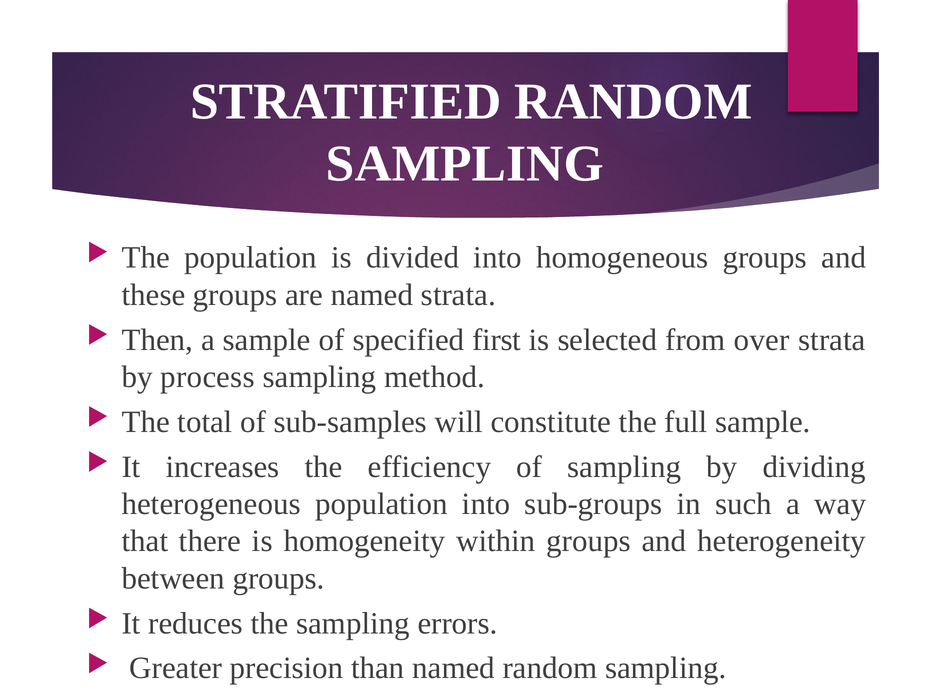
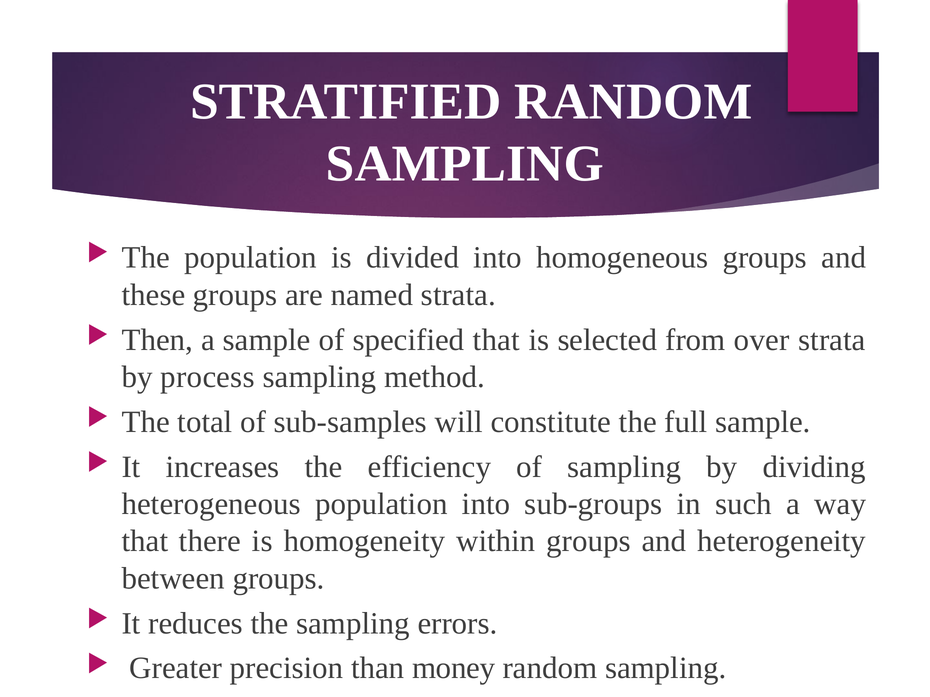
specified first: first -> that (496, 340)
than named: named -> money (454, 669)
